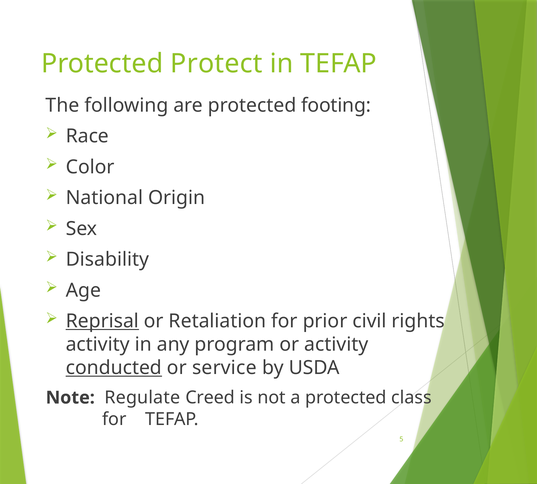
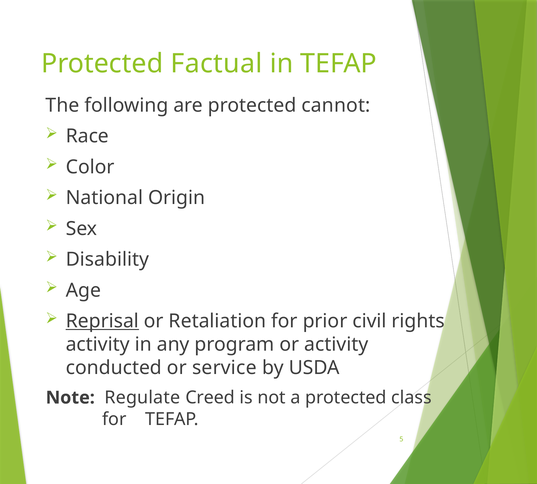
Protect: Protect -> Factual (216, 64)
footing: footing -> cannot (336, 105)
conducted underline: present -> none (114, 367)
